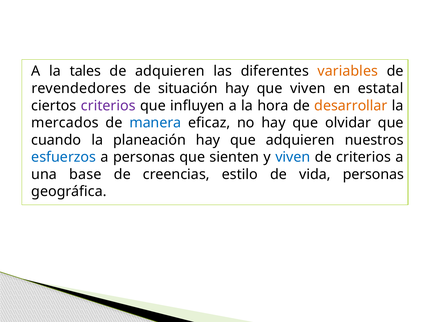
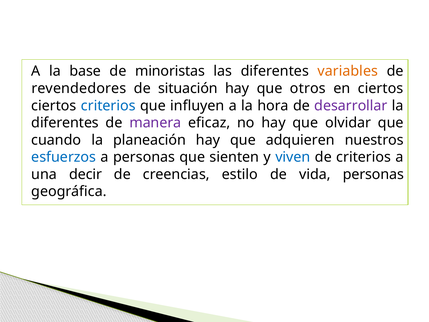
tales: tales -> base (85, 71)
de adquieren: adquieren -> minoristas (170, 71)
que viven: viven -> otros (308, 88)
en estatal: estatal -> ciertos (381, 88)
criterios colour: purple -> blue (108, 106)
desarrollar colour: orange -> purple (351, 106)
mercados: mercados -> diferentes (65, 123)
manera colour: blue -> purple (155, 123)
base: base -> decir (86, 174)
